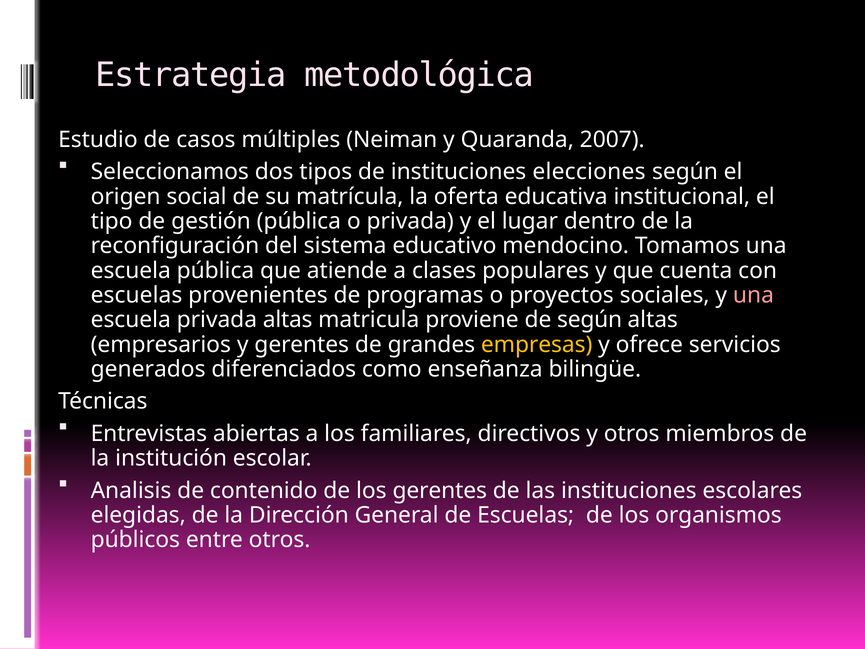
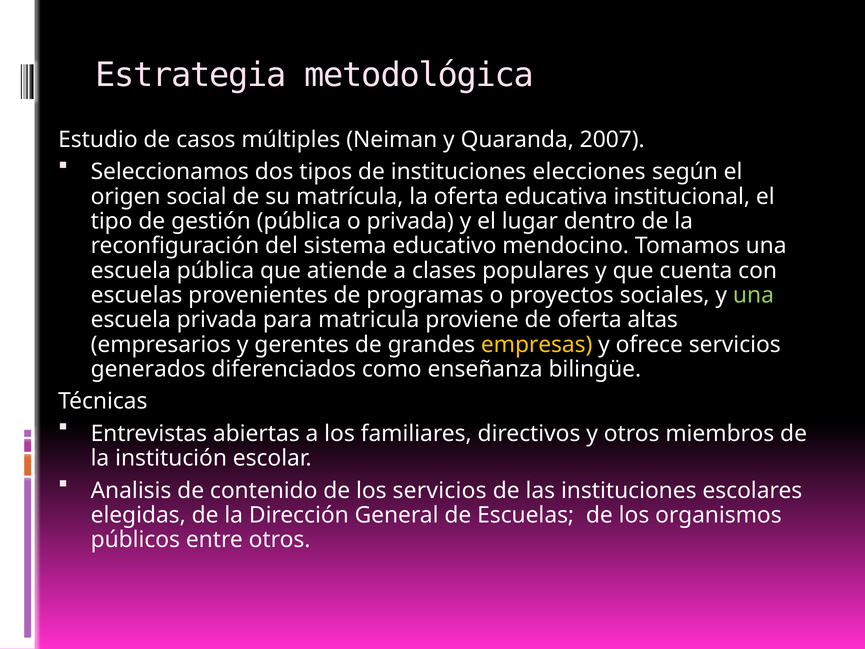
una colour: pink -> light green (753, 295)
privada altas: altas -> para (288, 320)
de según: según -> oferta (590, 320)
los gerentes: gerentes -> servicios (440, 490)
